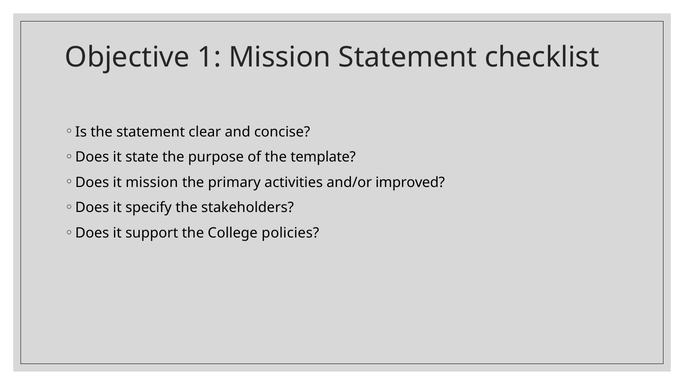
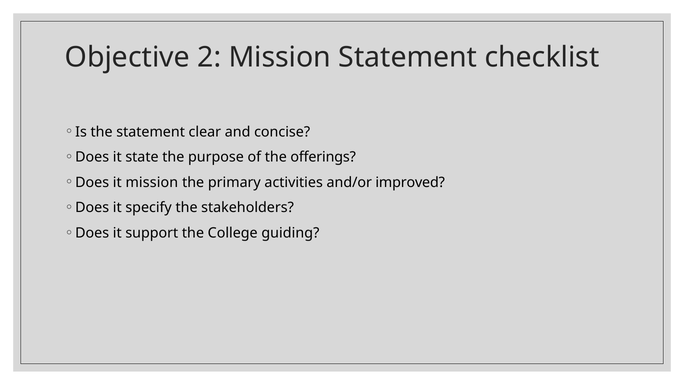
1: 1 -> 2 (209, 57)
template: template -> offerings (323, 157)
policies: policies -> guiding (290, 233)
